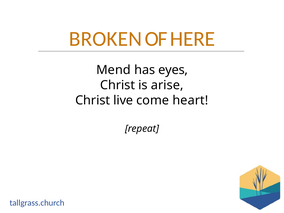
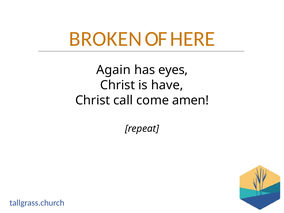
Mend: Mend -> Again (113, 70)
arise: arise -> have (167, 85)
live: live -> call (123, 100)
heart: heart -> amen (190, 100)
